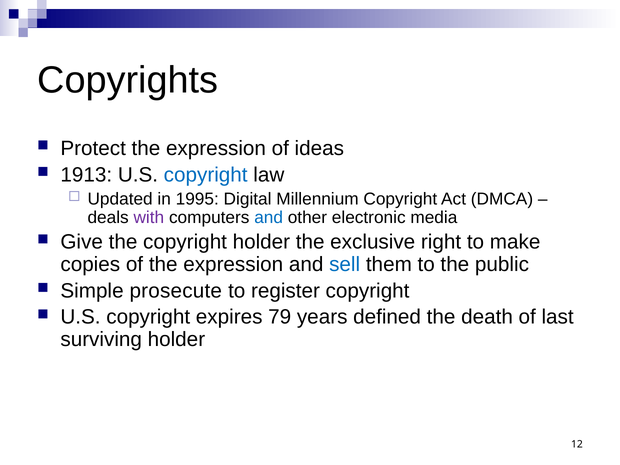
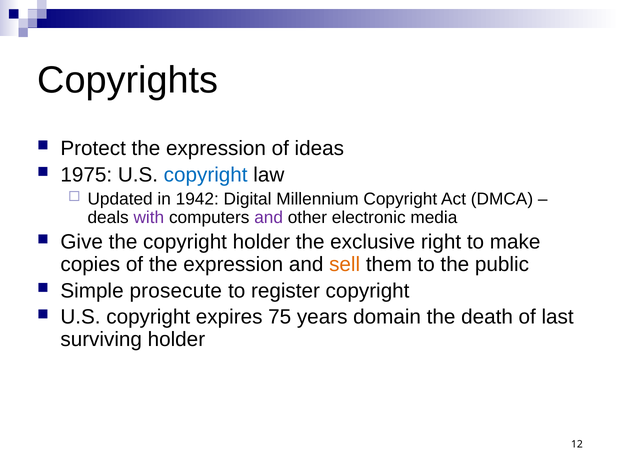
1913: 1913 -> 1975 (86, 175)
1995: 1995 -> 1942 (197, 199)
and colour: blue -> purple (269, 217)
sell colour: blue -> orange (345, 264)
79: 79 -> 75 (280, 317)
defined: defined -> domain (387, 317)
